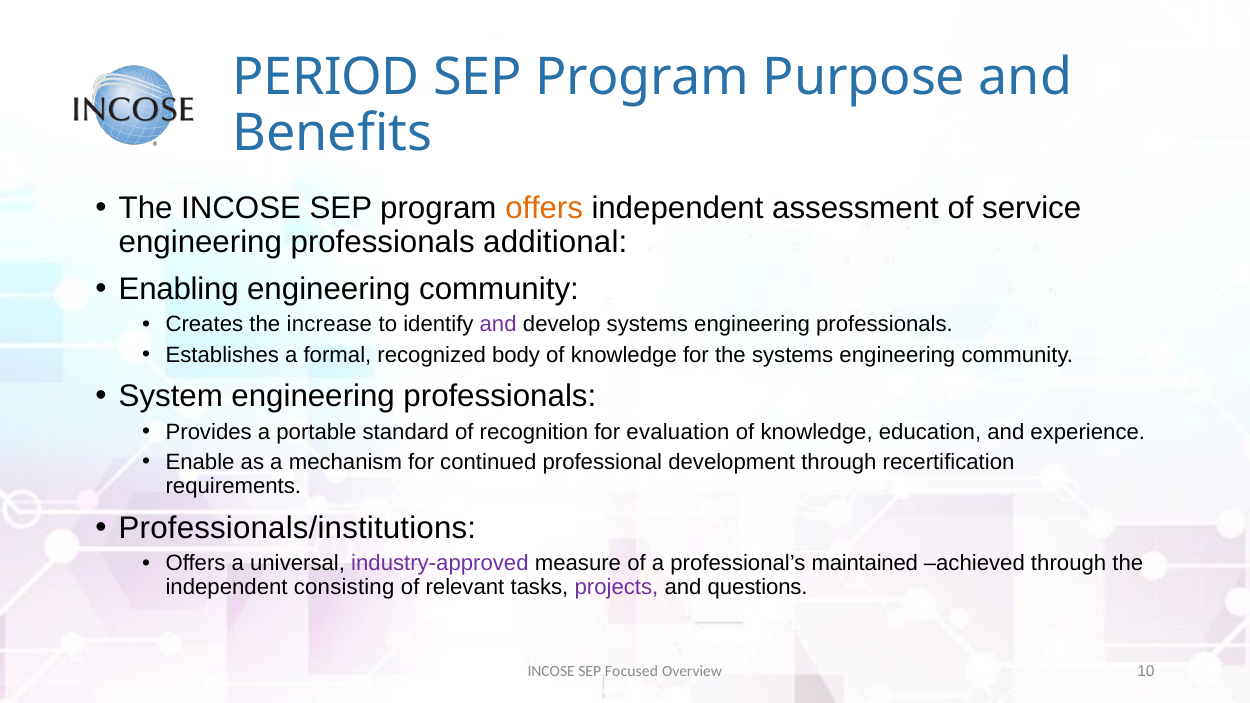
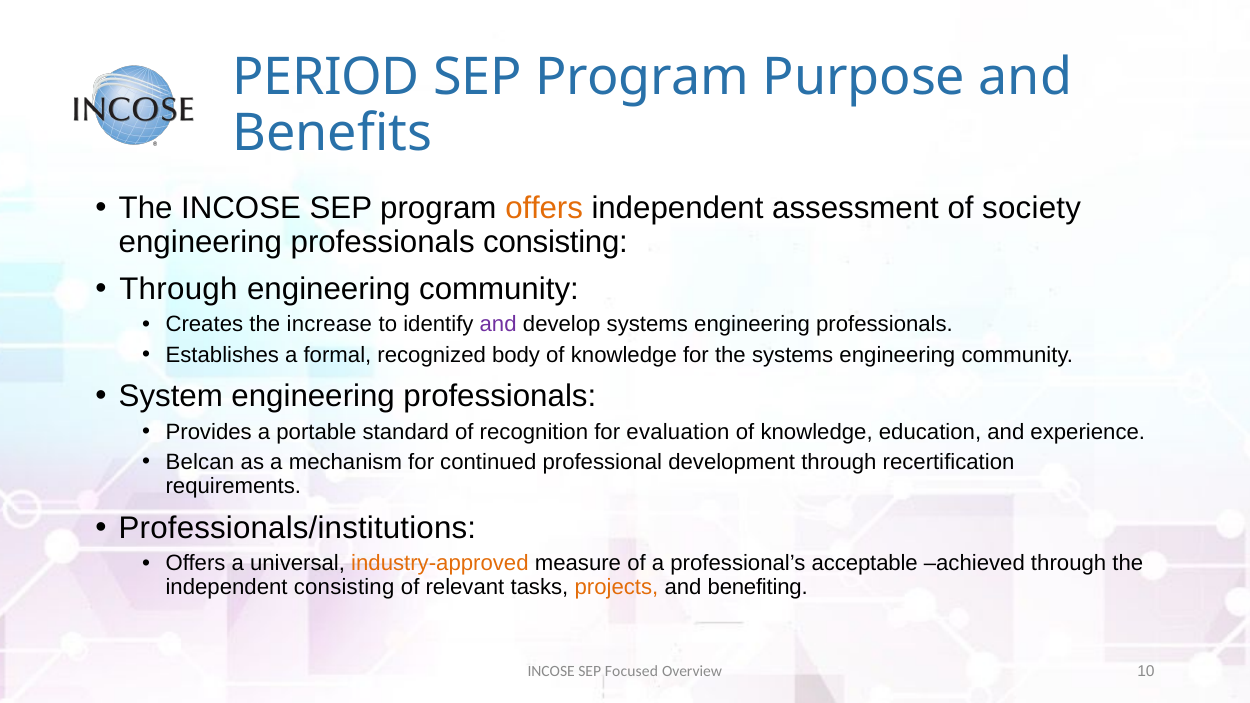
service: service -> society (1032, 209)
professionals additional: additional -> consisting (556, 242)
Enabling: Enabling -> Through (178, 289)
Enable: Enable -> Belcan (200, 462)
industry-approved colour: purple -> orange (440, 563)
maintained: maintained -> acceptable (865, 563)
projects colour: purple -> orange (616, 587)
questions: questions -> benefiting (758, 587)
